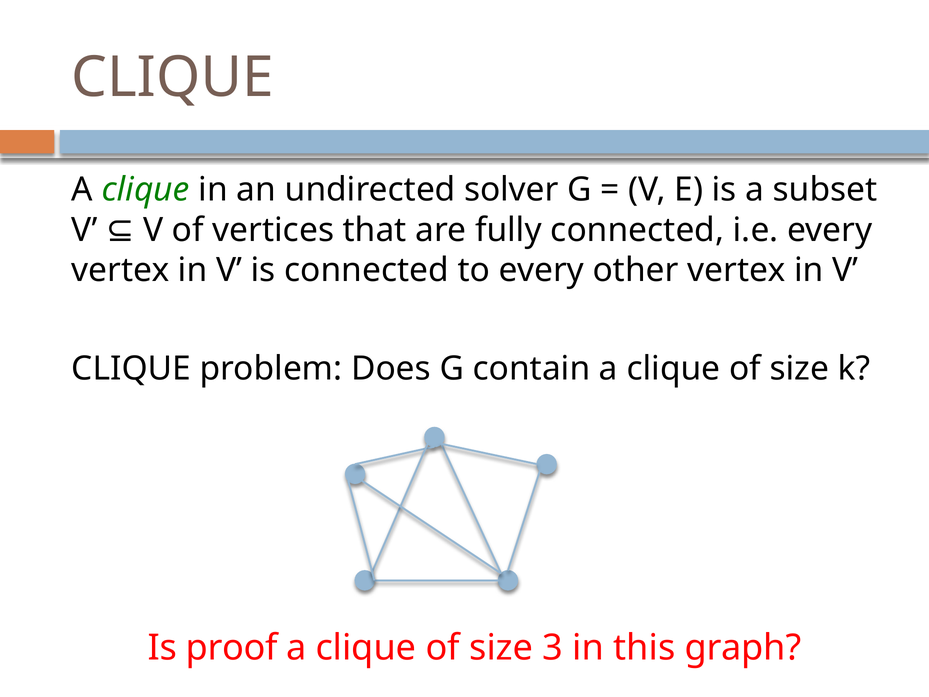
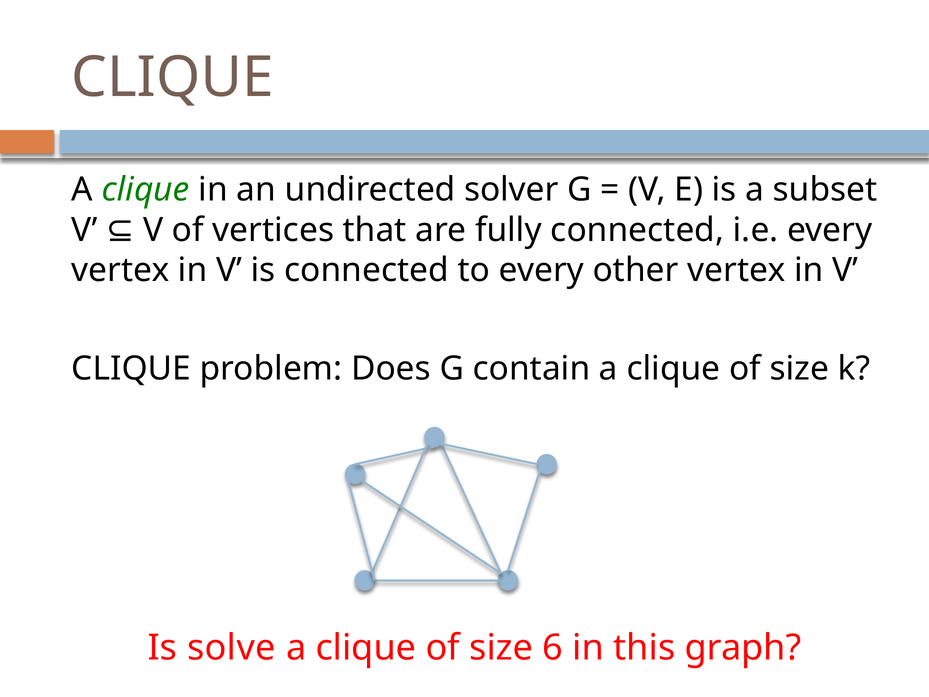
proof: proof -> solve (231, 647)
3: 3 -> 6 (553, 647)
